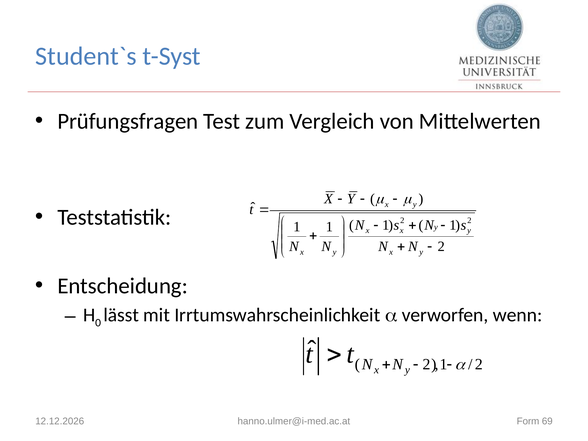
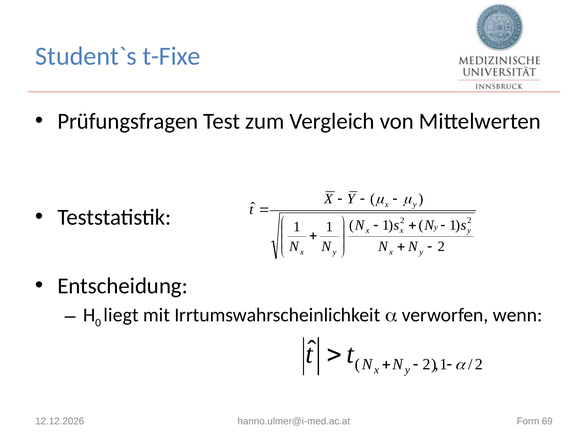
t-Syst: t-Syst -> t-Fixe (172, 56)
lässt: lässt -> liegt (121, 315)
